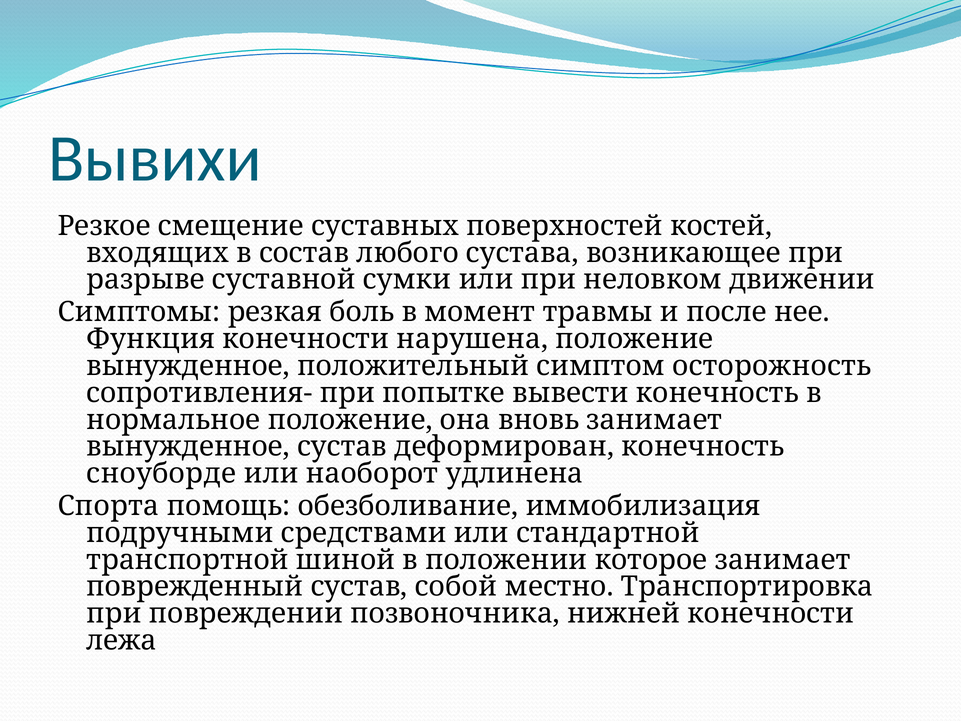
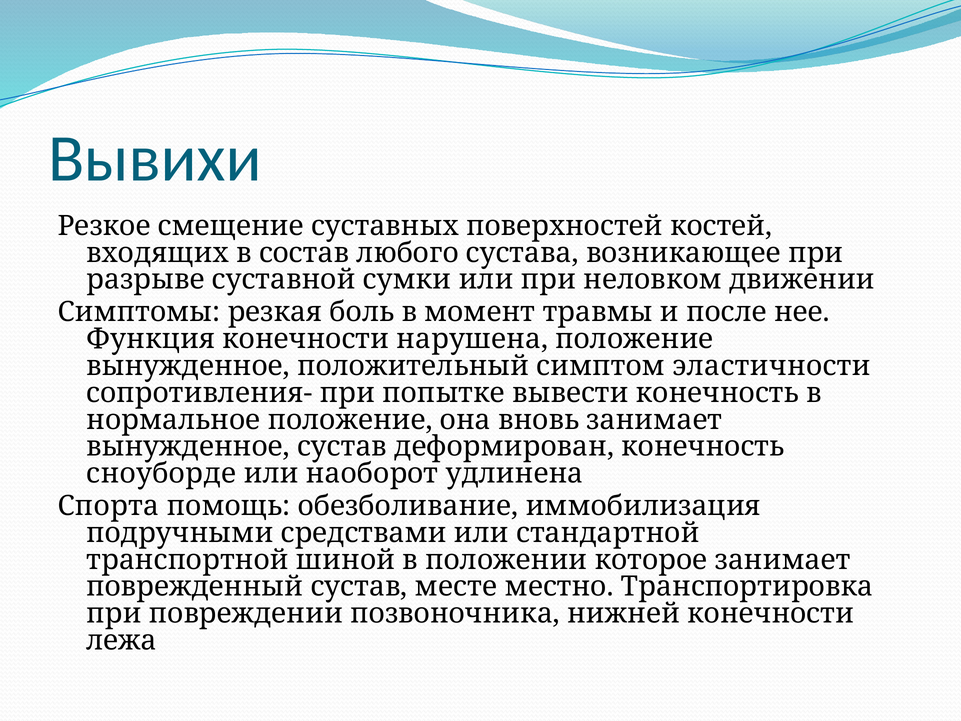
осторожность: осторожность -> эластичности (772, 366)
собой: собой -> месте (456, 587)
